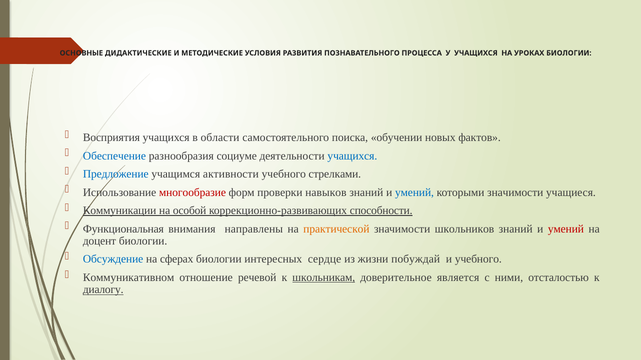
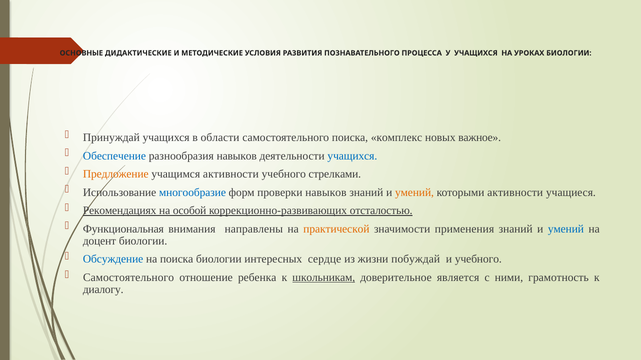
Восприятия: Восприятия -> Принуждай (111, 138)
обучении: обучении -> комплекс (397, 138)
фактов: фактов -> важное (480, 138)
разнообразия социуме: социуме -> навыков (237, 156)
Предложение colour: blue -> orange (116, 174)
многообразие colour: red -> blue (193, 193)
умений colour: blue -> orange (414, 193)
которыми значимости: значимости -> активности (515, 193)
Коммуникации: Коммуникации -> Рекомендациях (120, 211)
способности: способности -> отсталостью (381, 211)
школьников: школьников -> применения (464, 229)
умений colour: red -> blue (566, 229)
на сферах: сферах -> поиска (177, 260)
Коммуникативном: Коммуникативном -> Самостоятельного (129, 278)
речевой: речевой -> ребенка (257, 278)
отсталостью: отсталостью -> грамотность (559, 278)
диалогу underline: present -> none (103, 290)
